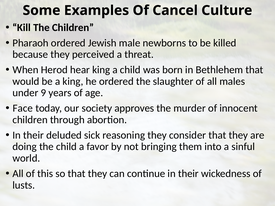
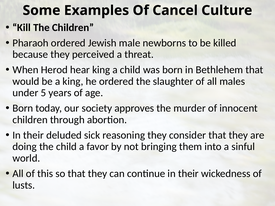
9: 9 -> 5 (43, 93)
Face: Face -> Born (23, 108)
